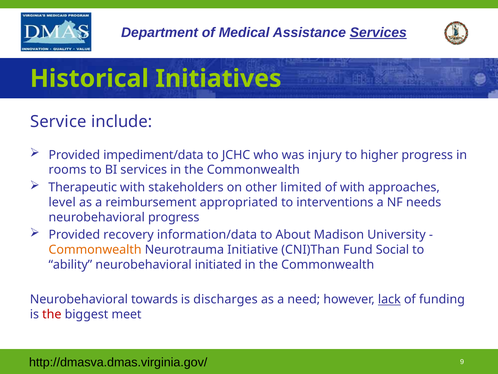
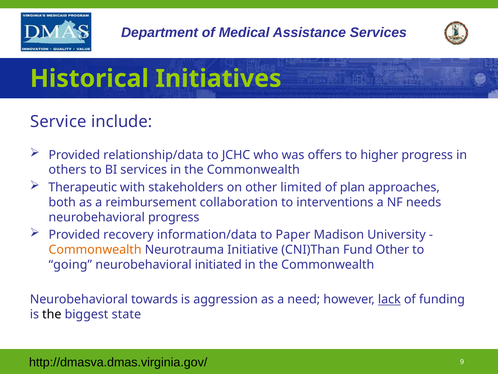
Services underline: present -> none (378, 32)
impediment/data: impediment/data -> relationship/data (153, 155)
injury: injury -> offers (325, 155)
rooms: rooms -> others (67, 170)
of with: with -> plan (352, 187)
level: level -> both (62, 202)
appropriated: appropriated -> collaboration (239, 202)
About: About -> Paper (293, 234)
Fund Social: Social -> Other (392, 249)
ability: ability -> going (70, 264)
discharges: discharges -> aggression (226, 299)
the colour: red -> black (52, 314)
meet: meet -> state (126, 314)
